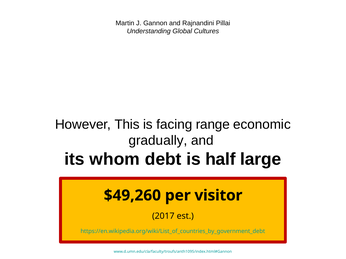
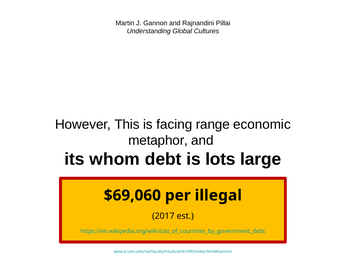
gradually: gradually -> metaphor (158, 141)
half: half -> lots (220, 159)
$49,260: $49,260 -> $69,060 (132, 196)
visitor: visitor -> illegal (218, 196)
